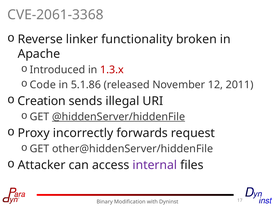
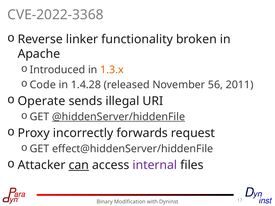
CVE-2061-3368: CVE-2061-3368 -> CVE-2022-3368 (55, 15)
1.3.x colour: red -> orange (112, 70)
5.1.86: 5.1.86 -> 1.4.28 (86, 85)
12: 12 -> 56 (215, 85)
Creation: Creation -> Operate (42, 101)
other@hiddenServer/hiddenFile: other@hiddenServer/hiddenFile -> effect@hiddenServer/hiddenFile (133, 149)
can underline: none -> present (79, 165)
